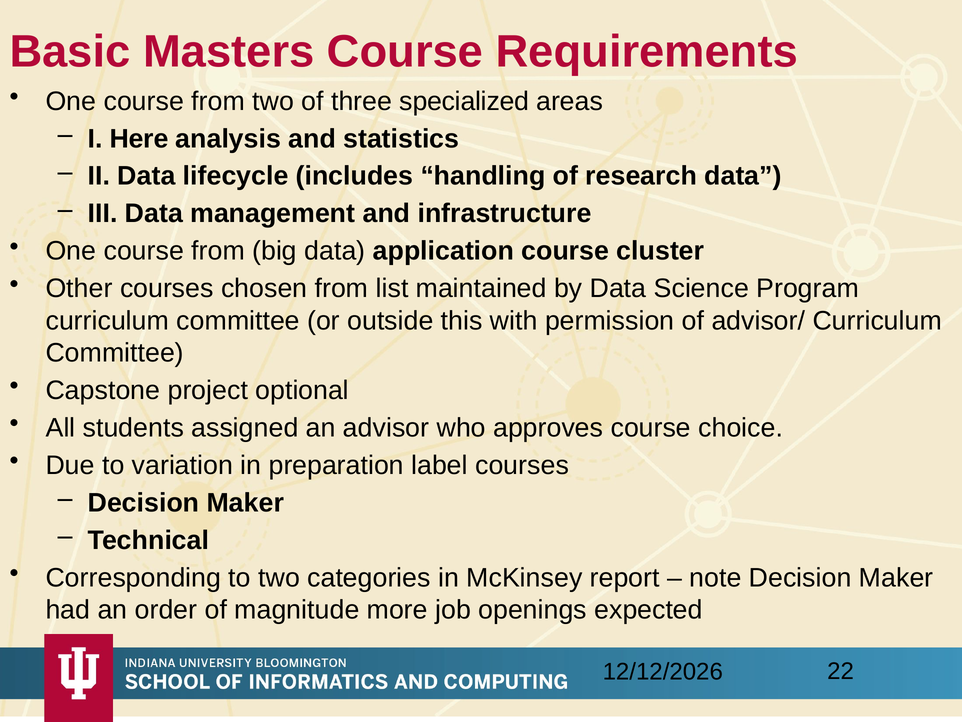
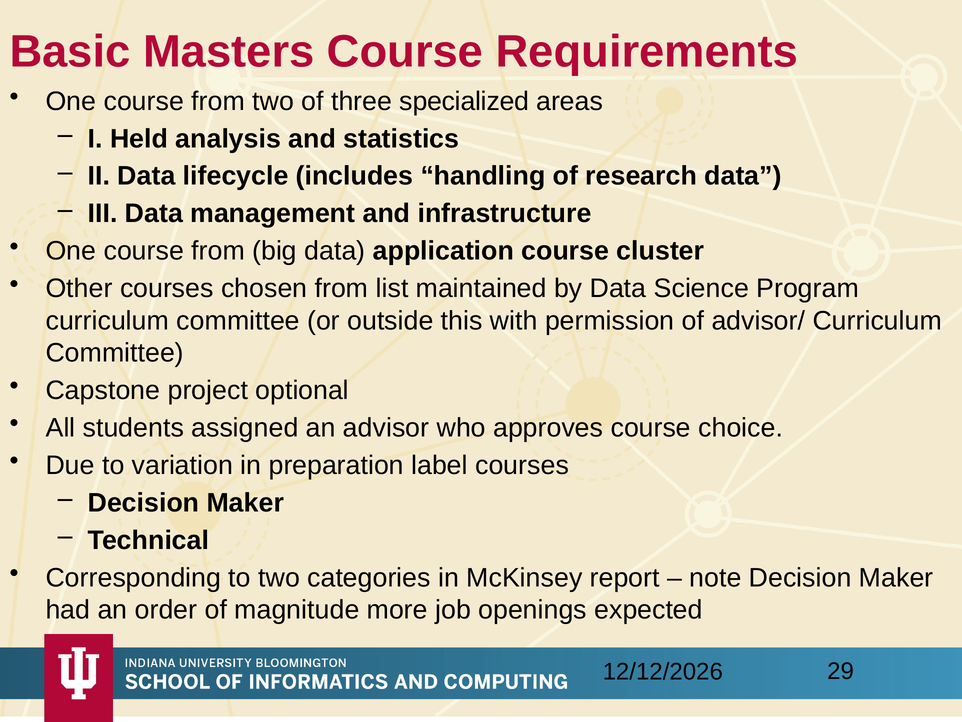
Here: Here -> Held (139, 139)
22: 22 -> 29 (841, 671)
